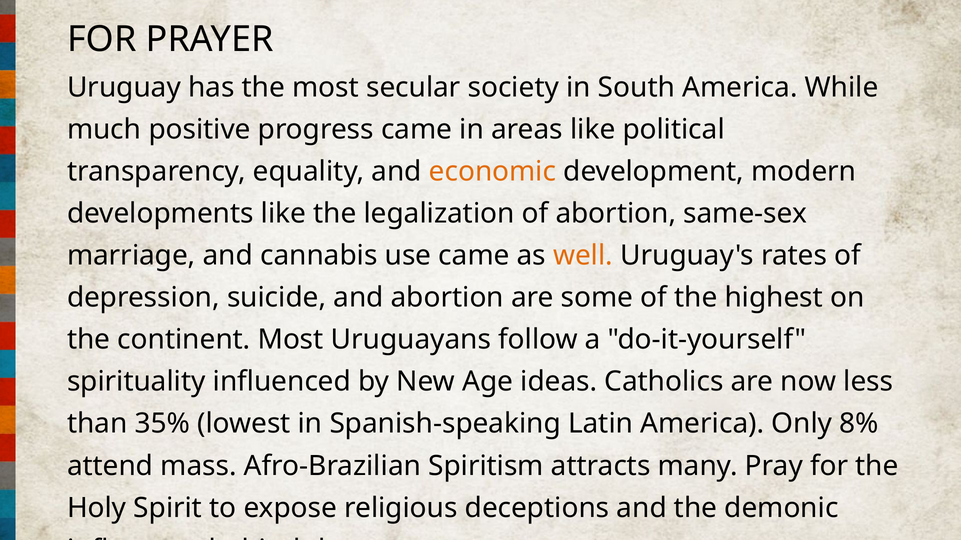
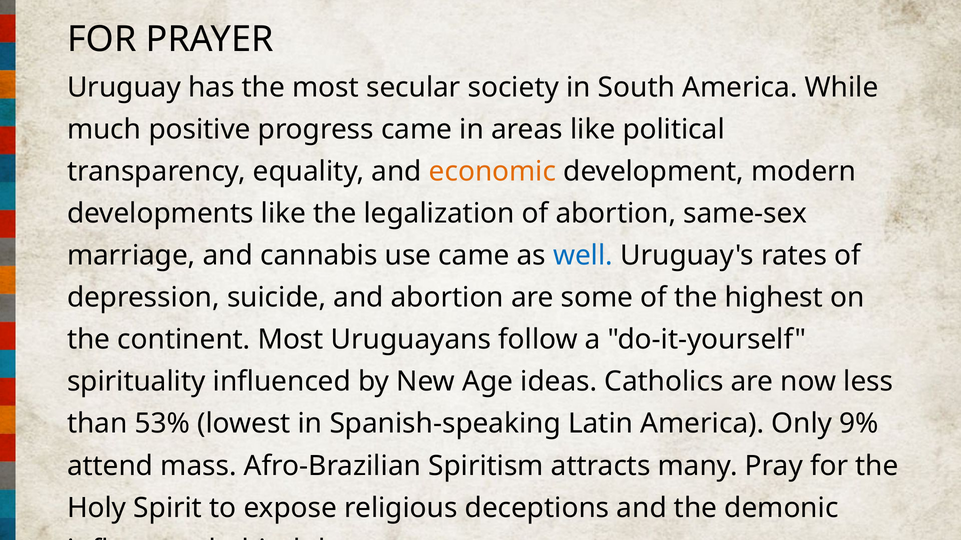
well colour: orange -> blue (583, 256)
35%: 35% -> 53% (162, 424)
8%: 8% -> 9% (859, 424)
